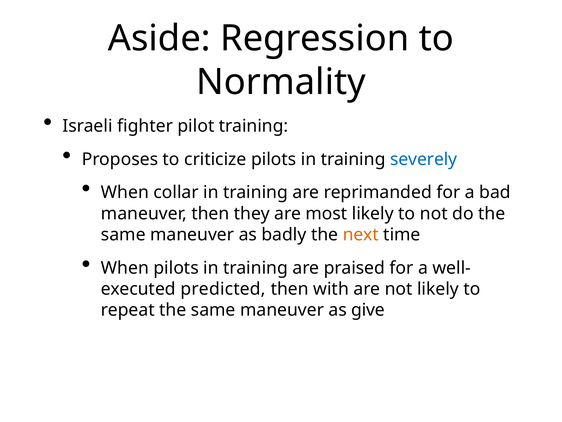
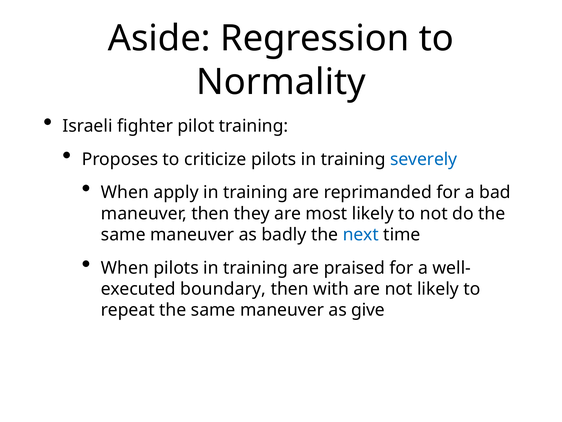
collar: collar -> apply (176, 192)
next colour: orange -> blue (361, 234)
predicted: predicted -> boundary (223, 289)
